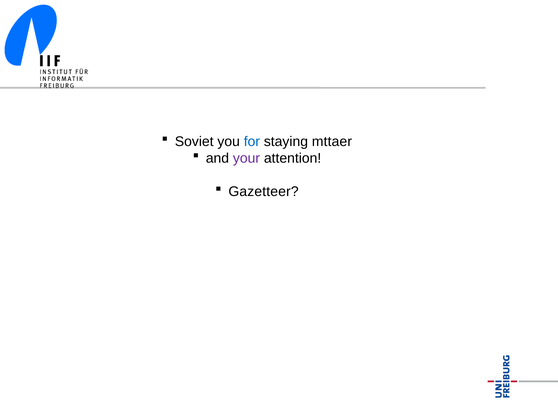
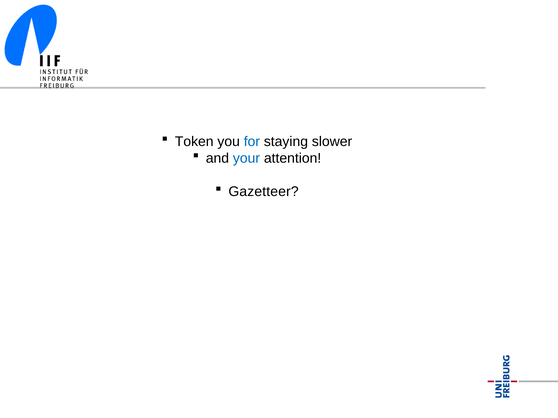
Soviet: Soviet -> Token (194, 142)
mttaer: mttaer -> slower (332, 142)
your colour: purple -> blue (246, 158)
